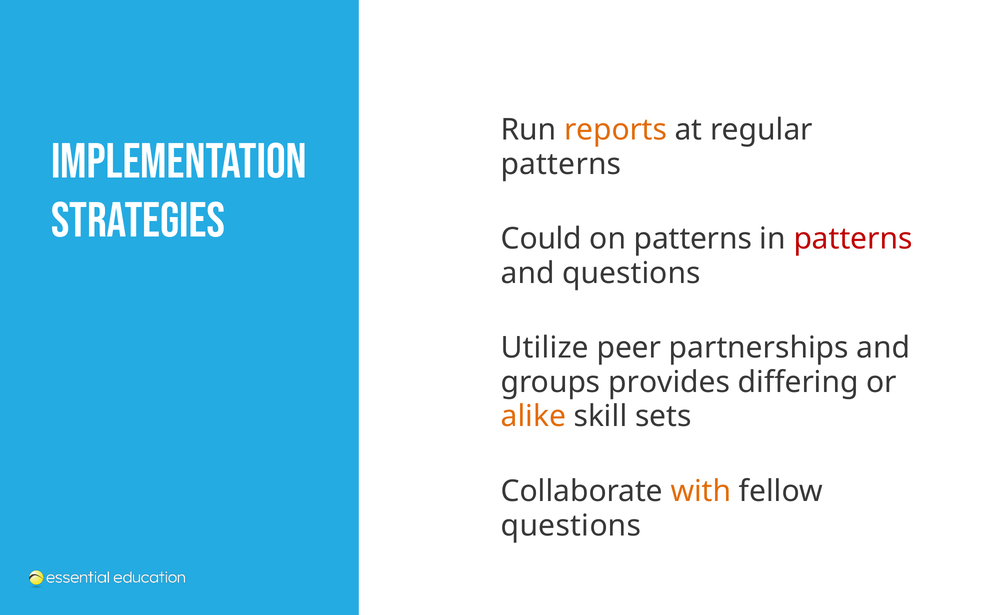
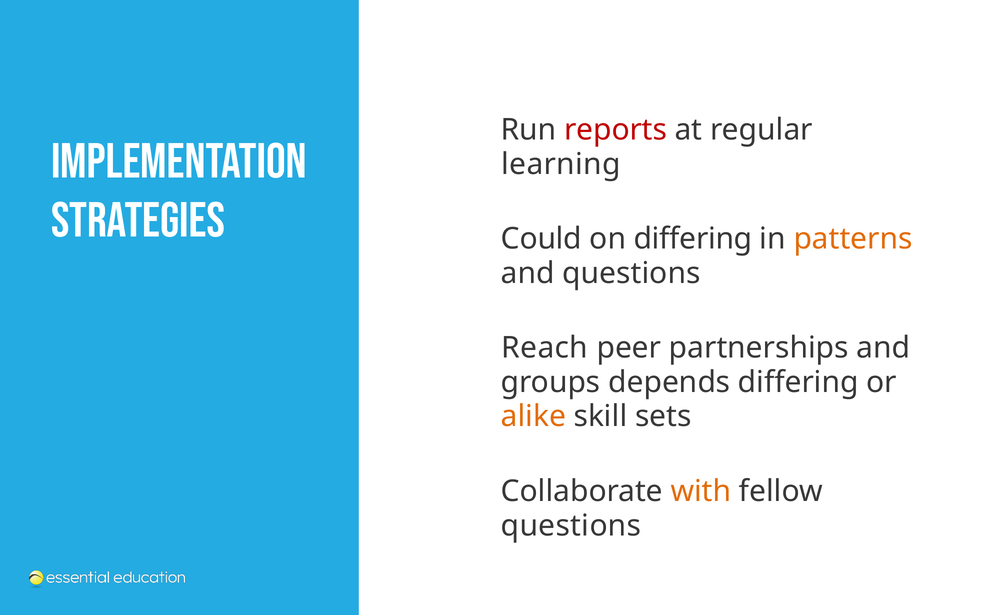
reports colour: orange -> red (616, 130)
patterns: patterns -> learning (561, 164)
on patterns: patterns -> differing (693, 239)
patterns colour: red -> orange (853, 239)
Utilize: Utilize -> Reach (545, 348)
provides: provides -> depends (669, 382)
